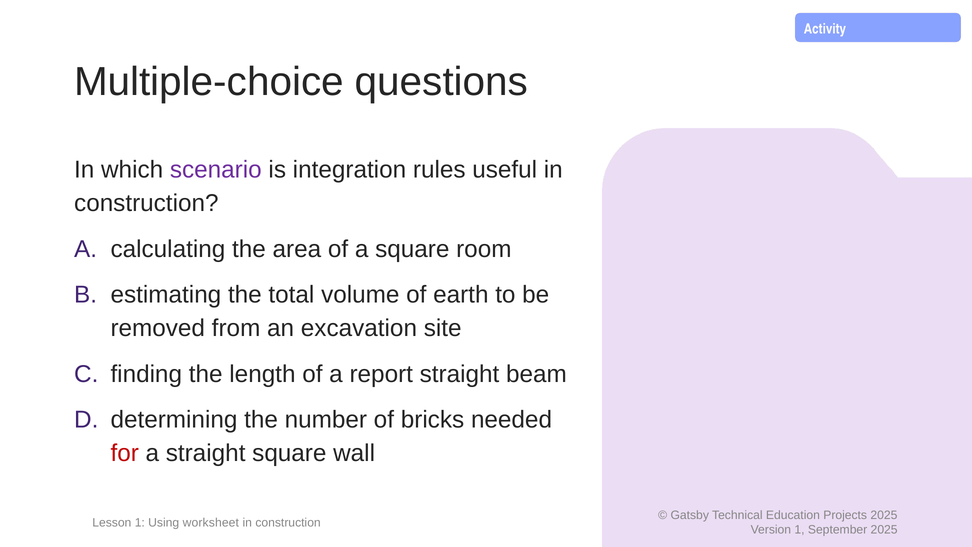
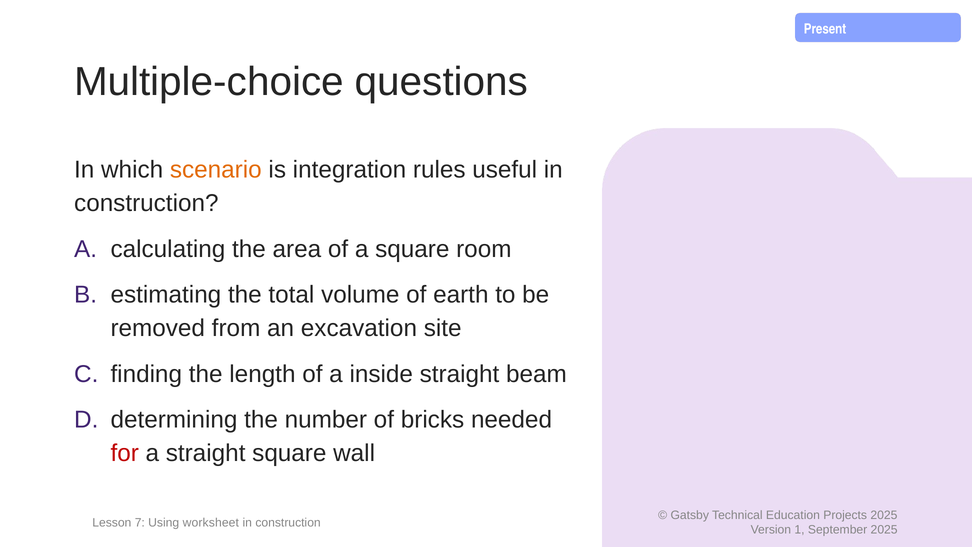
Activity: Activity -> Present (825, 29)
scenario colour: purple -> orange (216, 170)
report: report -> inside (381, 374)
Lesson 1: 1 -> 7 (140, 523)
